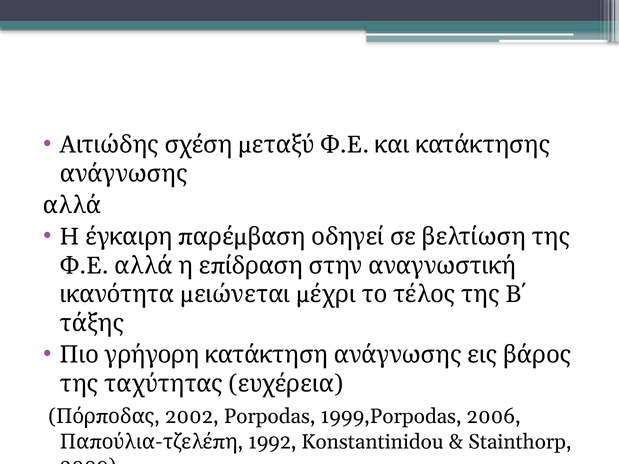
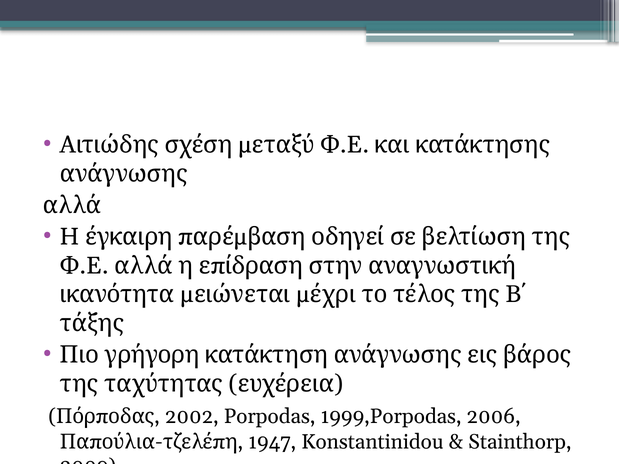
1992: 1992 -> 1947 (272, 442)
